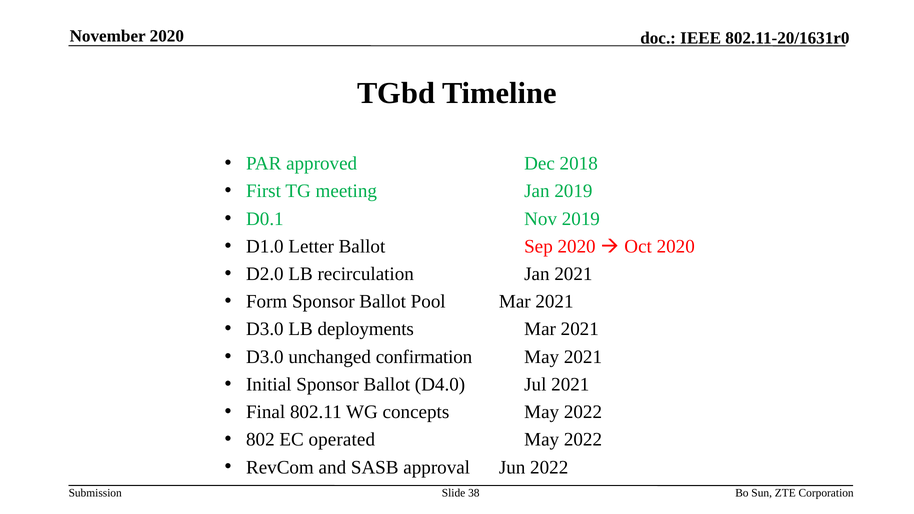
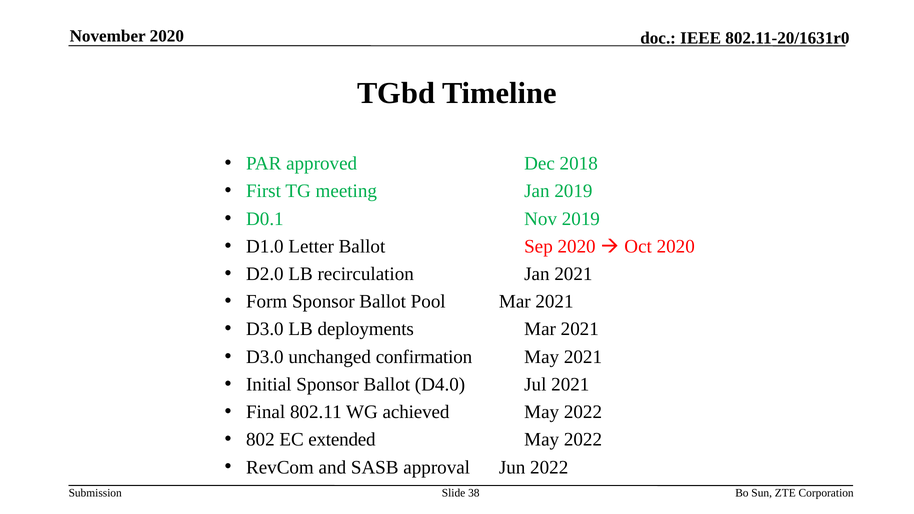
concepts: concepts -> achieved (416, 412)
operated: operated -> extended (342, 440)
